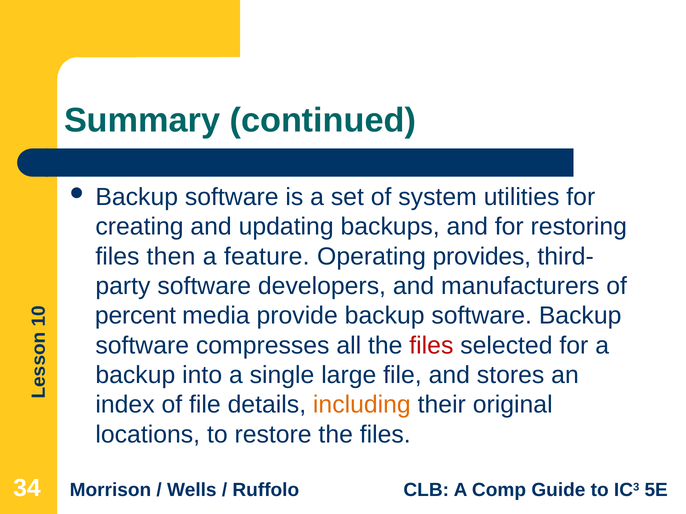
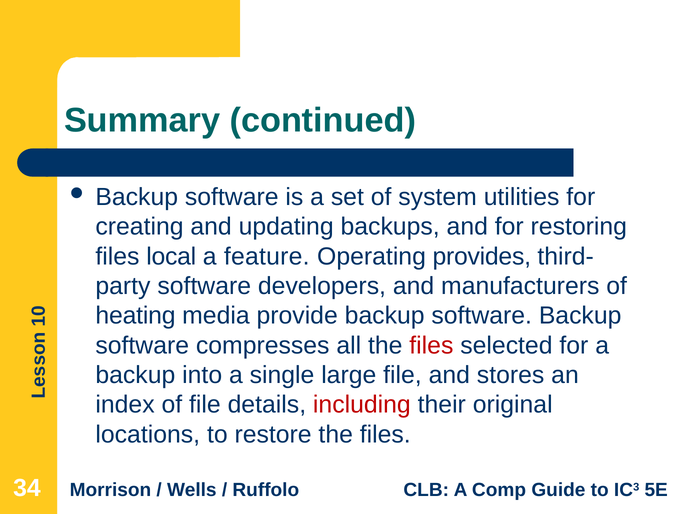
then: then -> local (171, 257)
percent: percent -> heating (136, 316)
including colour: orange -> red (362, 405)
